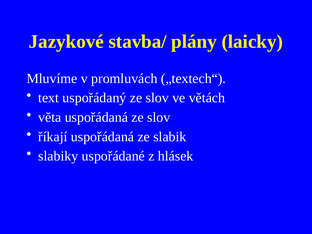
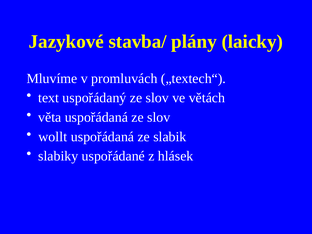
říkají: říkají -> wollt (53, 137)
